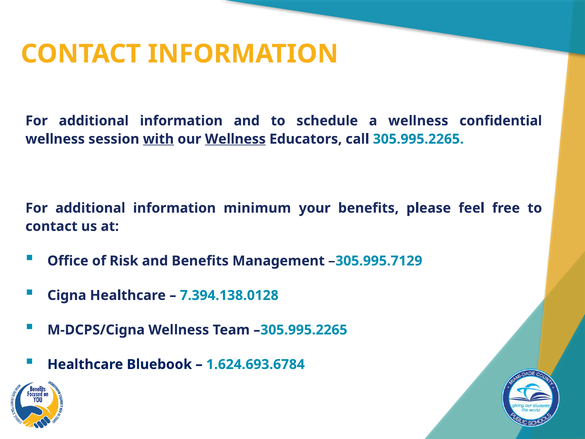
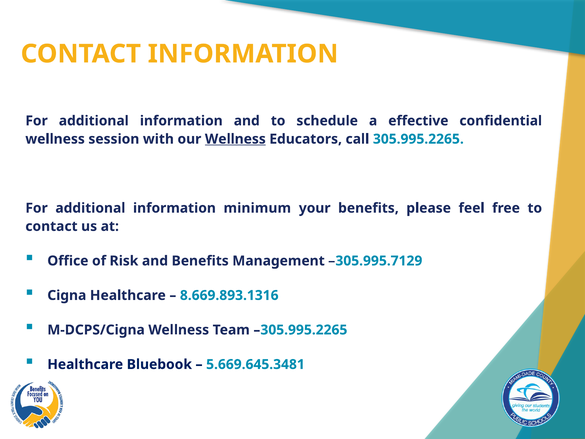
a wellness: wellness -> effective (418, 121)
with underline: present -> none (158, 139)
7.394.138.0128: 7.394.138.0128 -> 8.669.893.1316 (229, 295)
1.624.693.6784: 1.624.693.6784 -> 5.669.645.3481 (255, 364)
